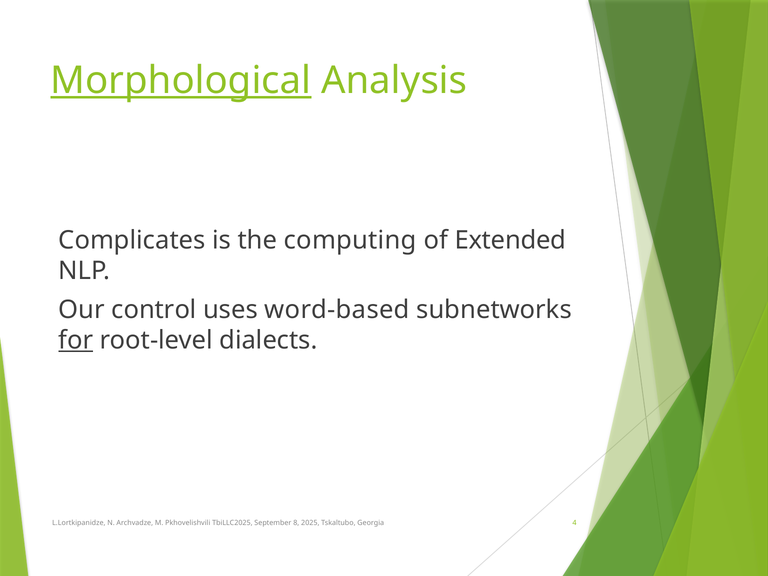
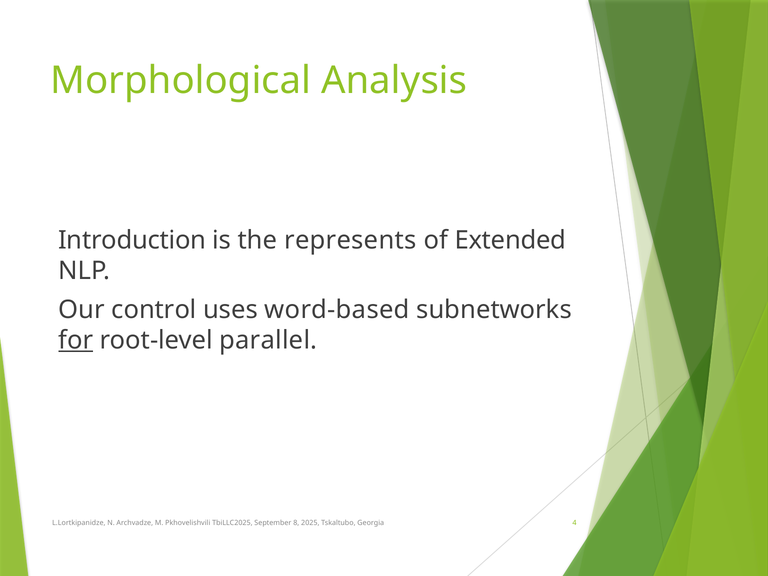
Morphological underline: present -> none (181, 81)
Complicates: Complicates -> Introduction (132, 240)
computing: computing -> represents (350, 240)
dialects: dialects -> parallel (268, 340)
